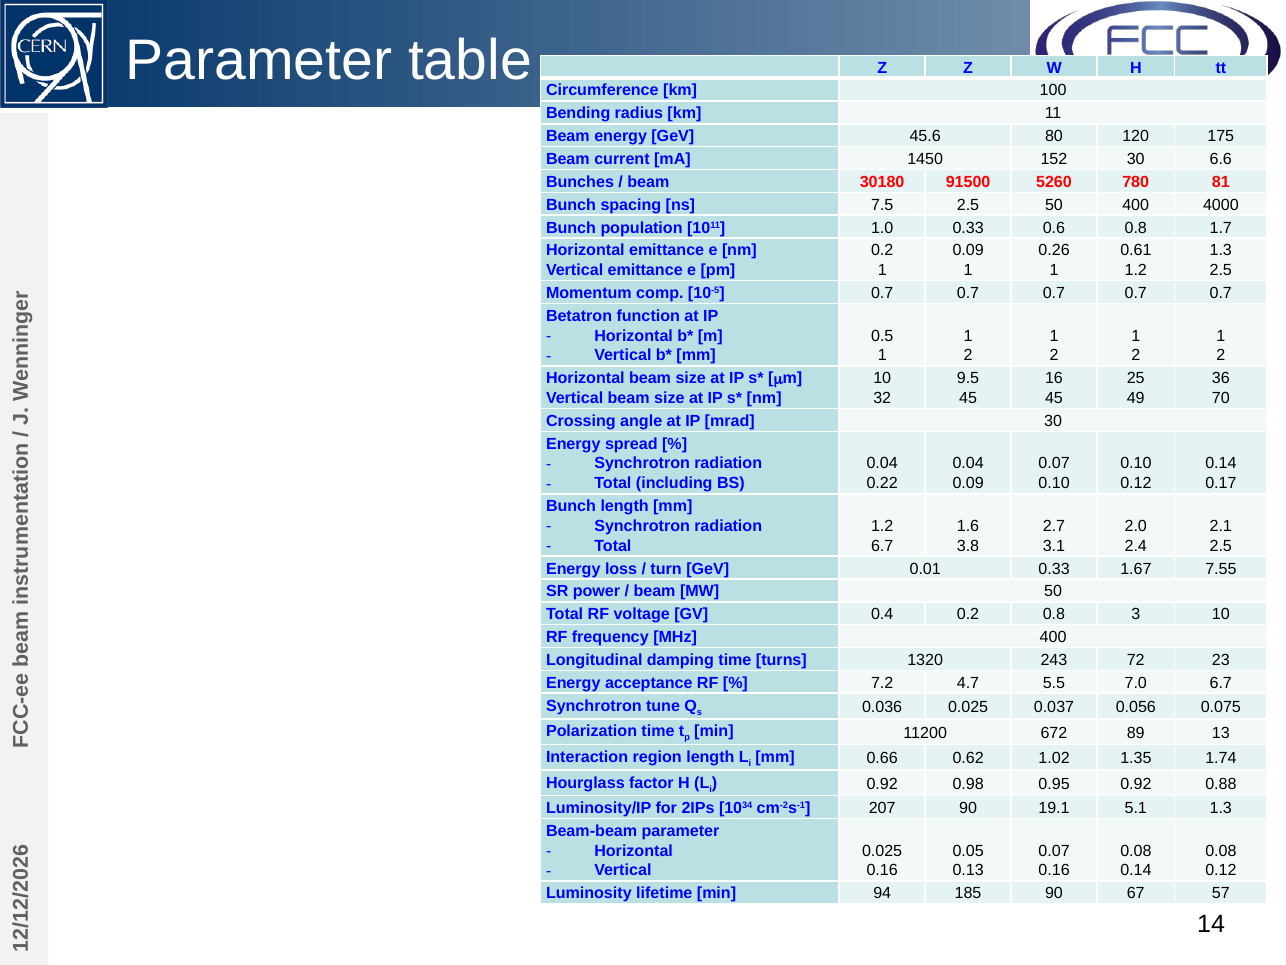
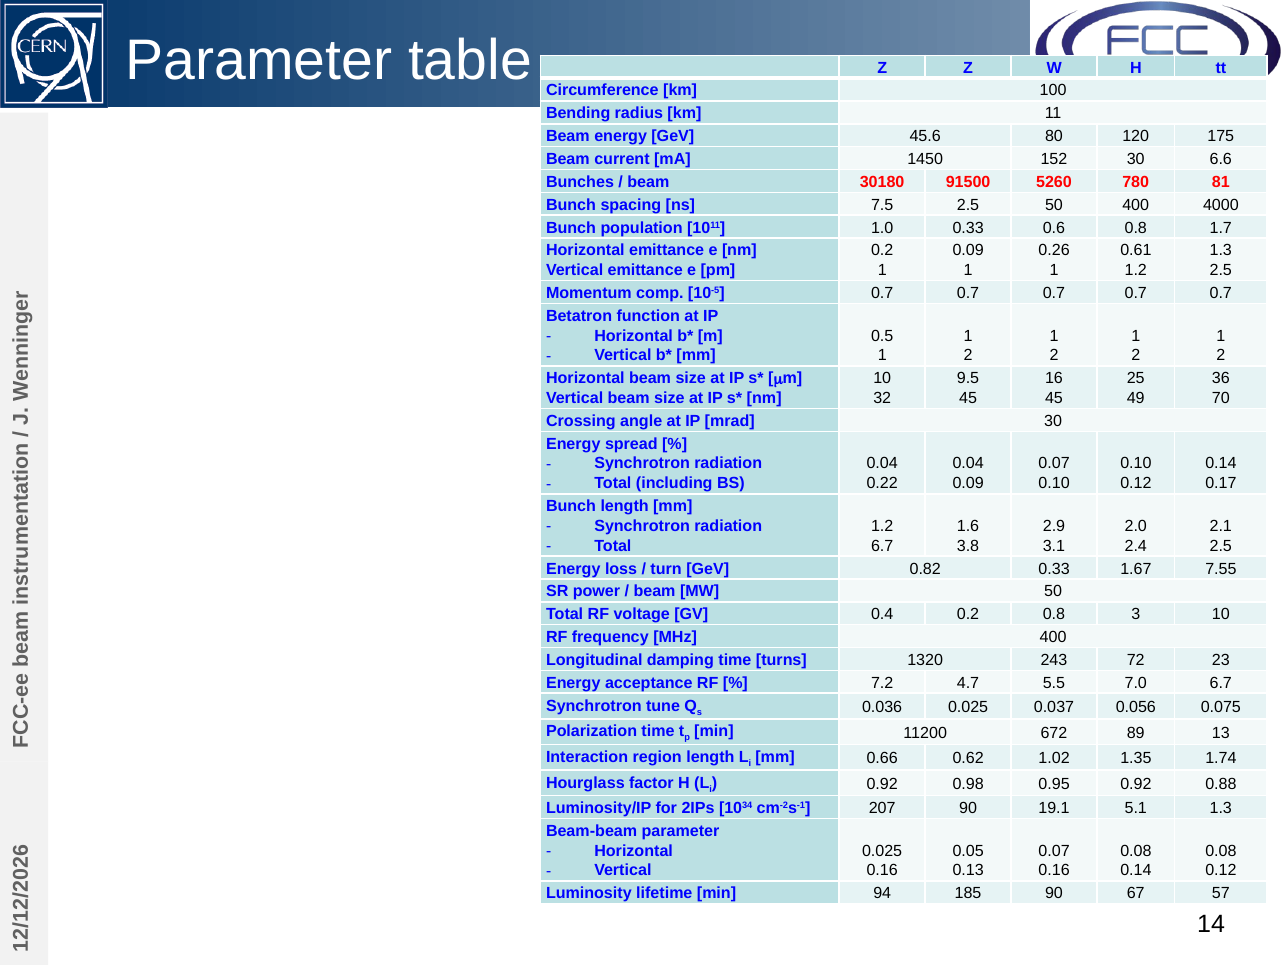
2.7: 2.7 -> 2.9 (1054, 526)
0.01: 0.01 -> 0.82 (925, 568)
